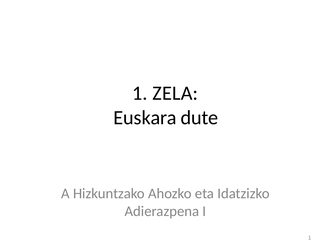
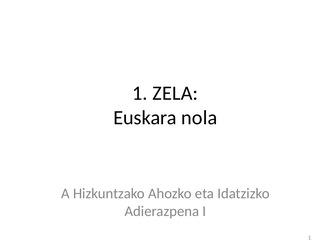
dute: dute -> nola (199, 117)
